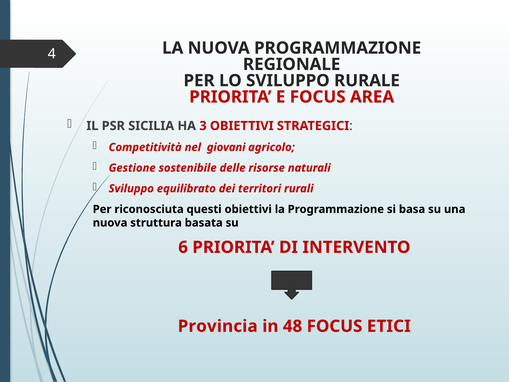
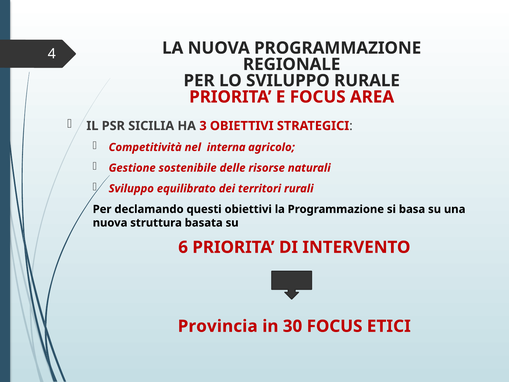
giovani: giovani -> interna (226, 147)
riconosciuta: riconosciuta -> declamando (149, 209)
48: 48 -> 30 (293, 326)
